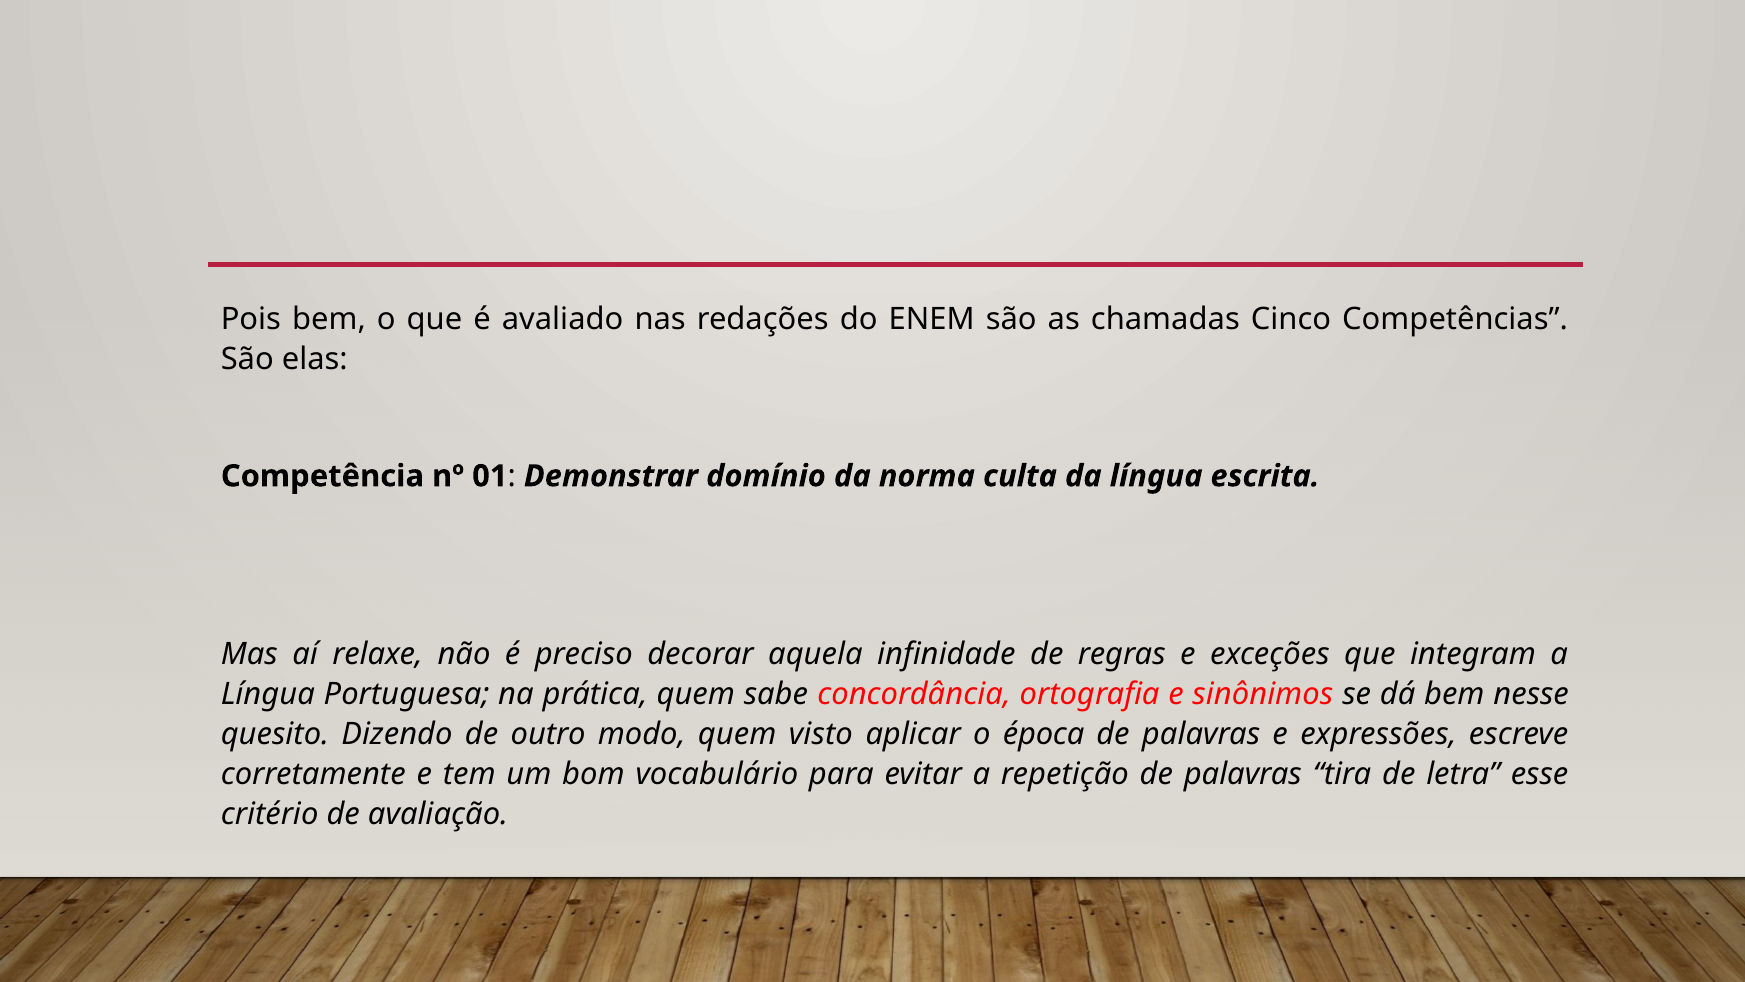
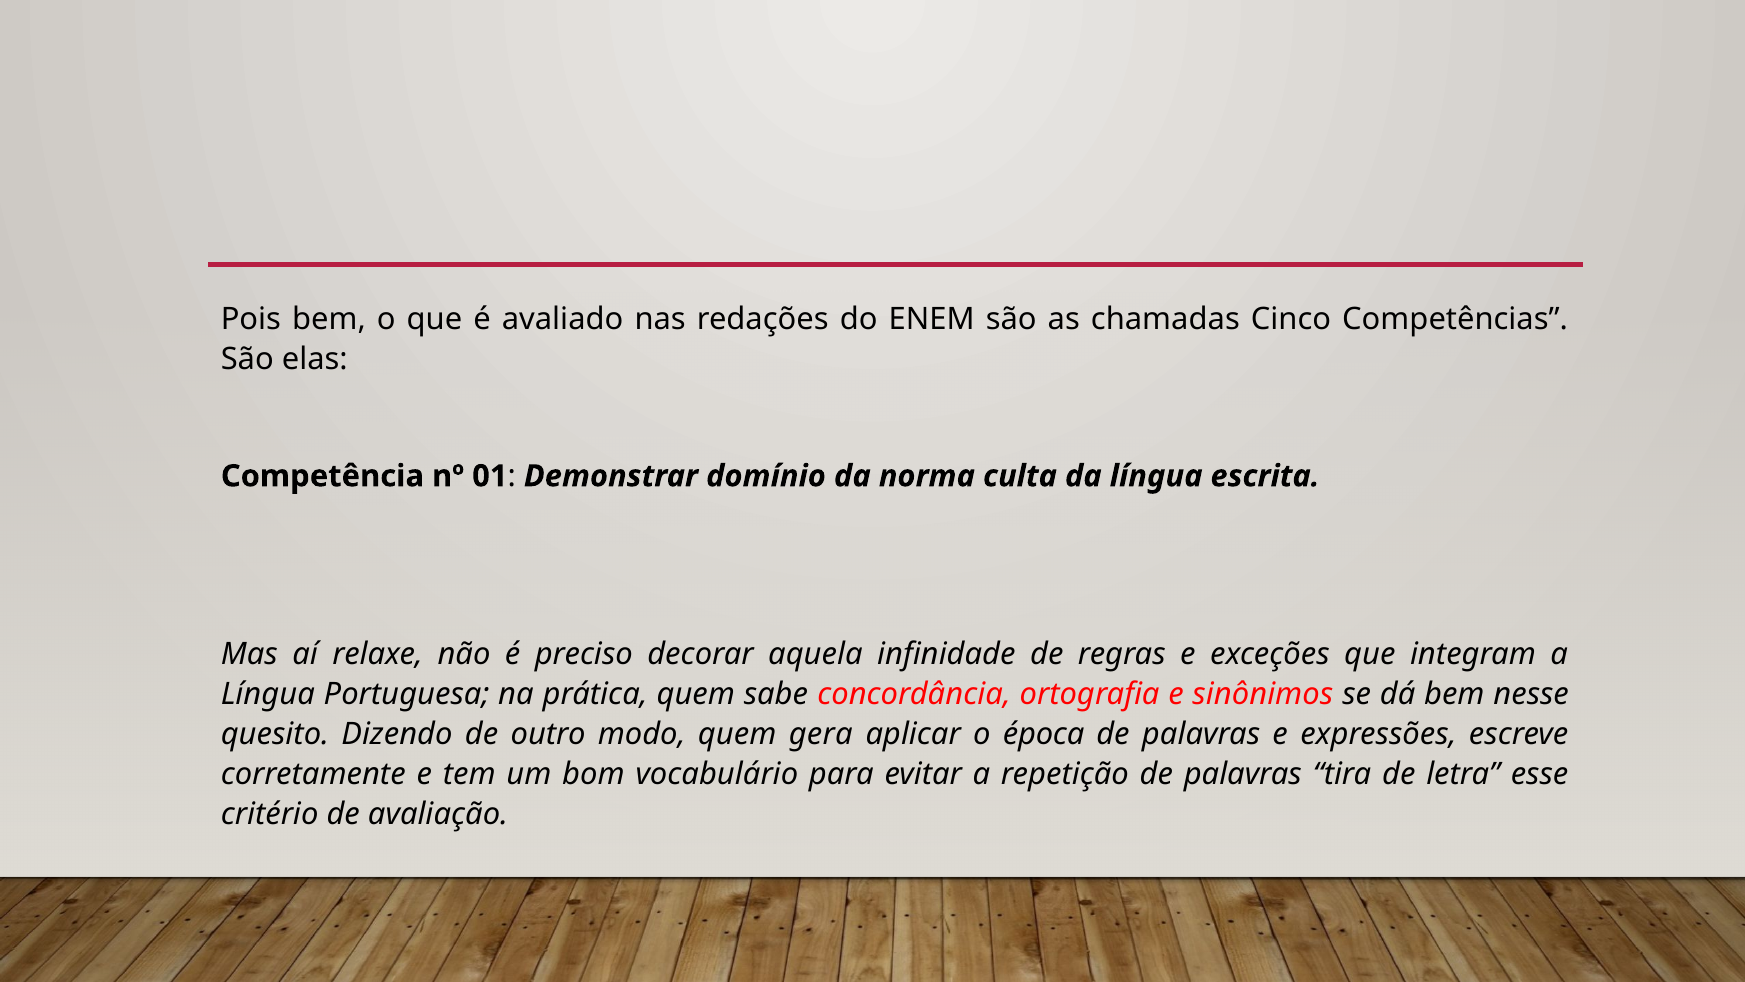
visto: visto -> gera (821, 734)
